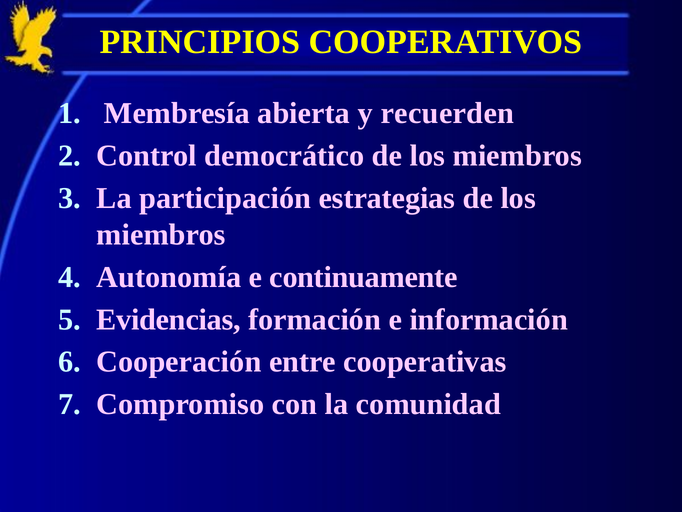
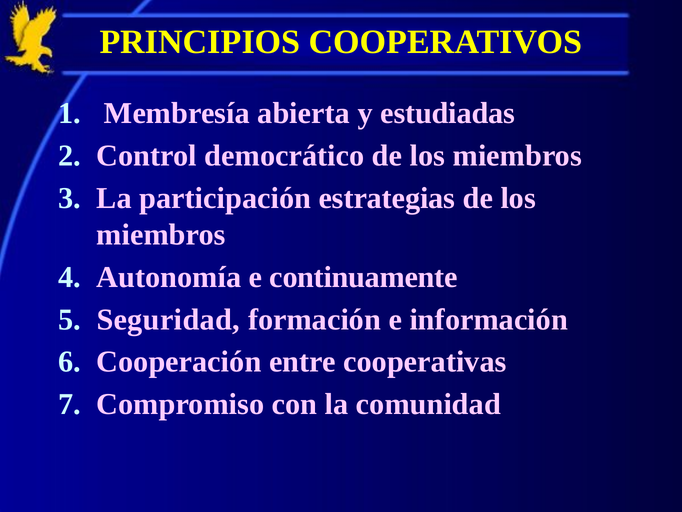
recuerden: recuerden -> estudiadas (448, 113)
Evidencias: Evidencias -> Seguridad (168, 319)
